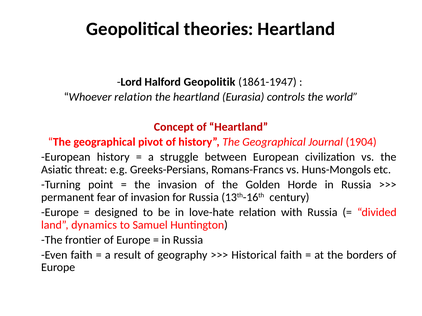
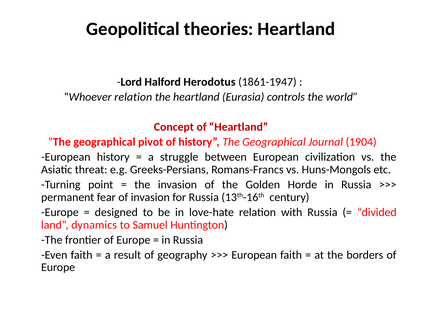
Geopolitik: Geopolitik -> Herodotus (210, 82)
Historical: Historical -> European (254, 255)
